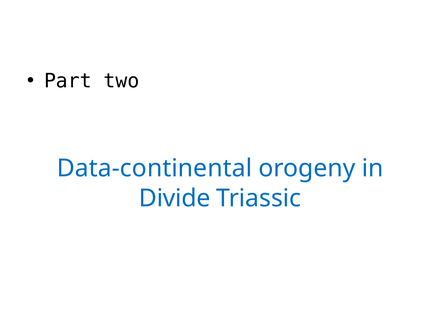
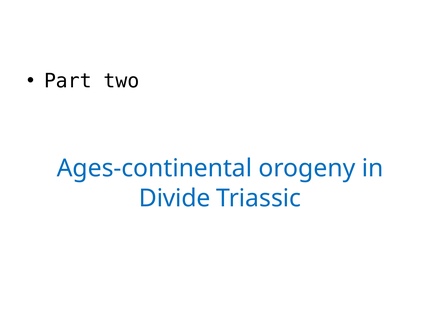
Data-continental: Data-continental -> Ages-continental (155, 168)
